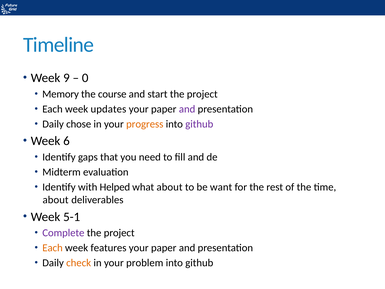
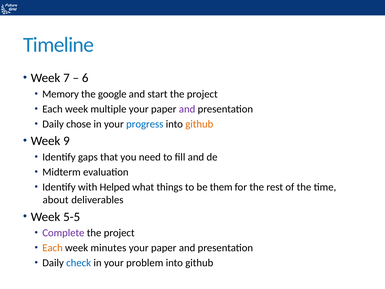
9: 9 -> 7 (66, 78)
0: 0 -> 6 (85, 78)
course: course -> google (112, 94)
updates: updates -> multiple (109, 109)
progress colour: orange -> blue (145, 124)
github colour: purple -> orange (199, 124)
6: 6 -> 9 (66, 141)
what about: about -> things (170, 187)
want: want -> them (221, 187)
5-1: 5-1 -> 5-5 (72, 217)
features: features -> minutes (108, 248)
check colour: orange -> blue (79, 263)
